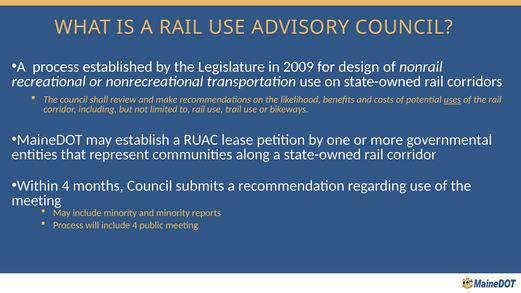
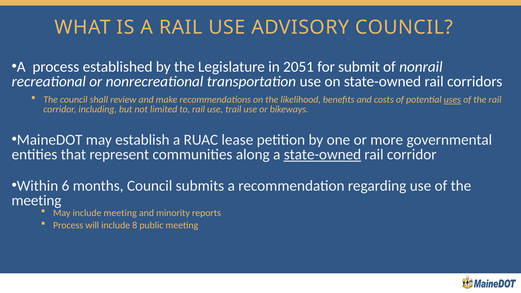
2009: 2009 -> 2051 (299, 67)
design: design -> submit (359, 67)
state-owned underline: none -> present (322, 155)
Within 4: 4 -> 6 (66, 186)
include minority: minority -> meeting (120, 213)
include 4: 4 -> 8 (135, 225)
